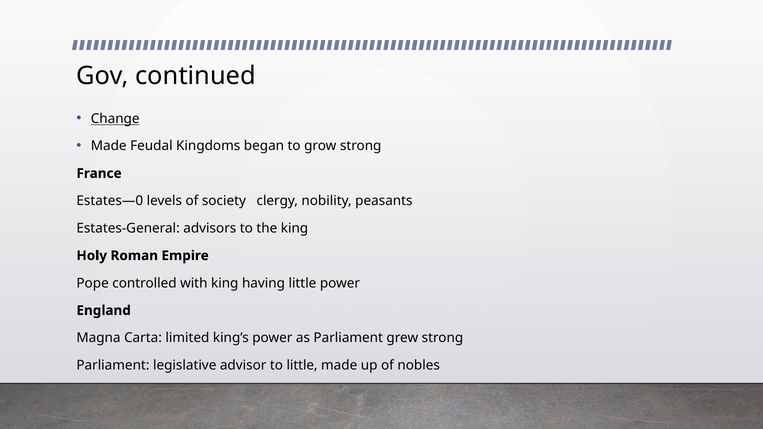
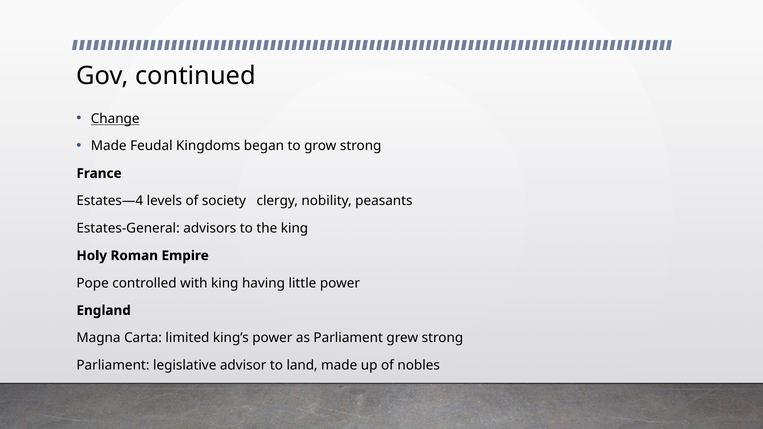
Estates—0: Estates—0 -> Estates—4 (110, 201)
to little: little -> land (302, 365)
